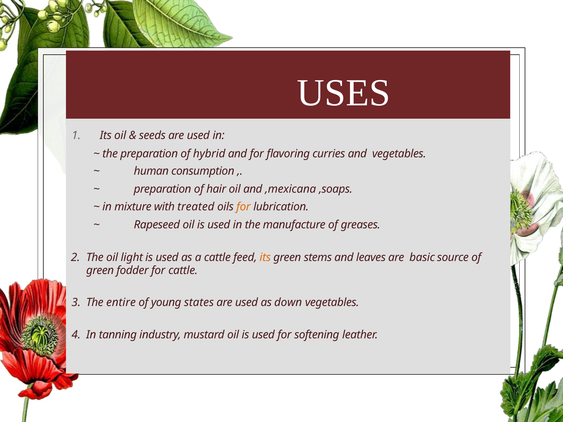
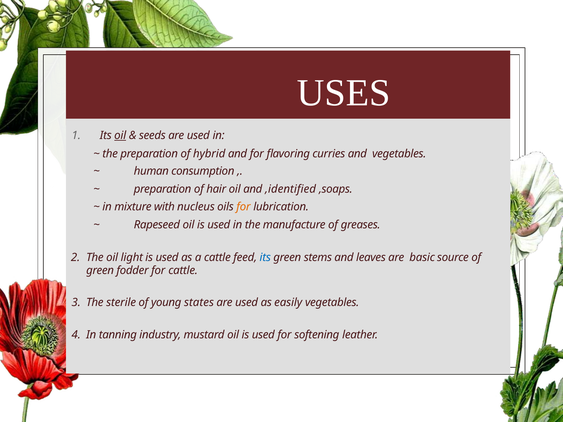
oil underline: none -> present (120, 136)
,mexicana: ,mexicana -> ,identified (290, 189)
treated: treated -> nucleus (196, 207)
its colour: orange -> blue (265, 257)
entire: entire -> sterile (121, 303)
down: down -> easily (288, 303)
